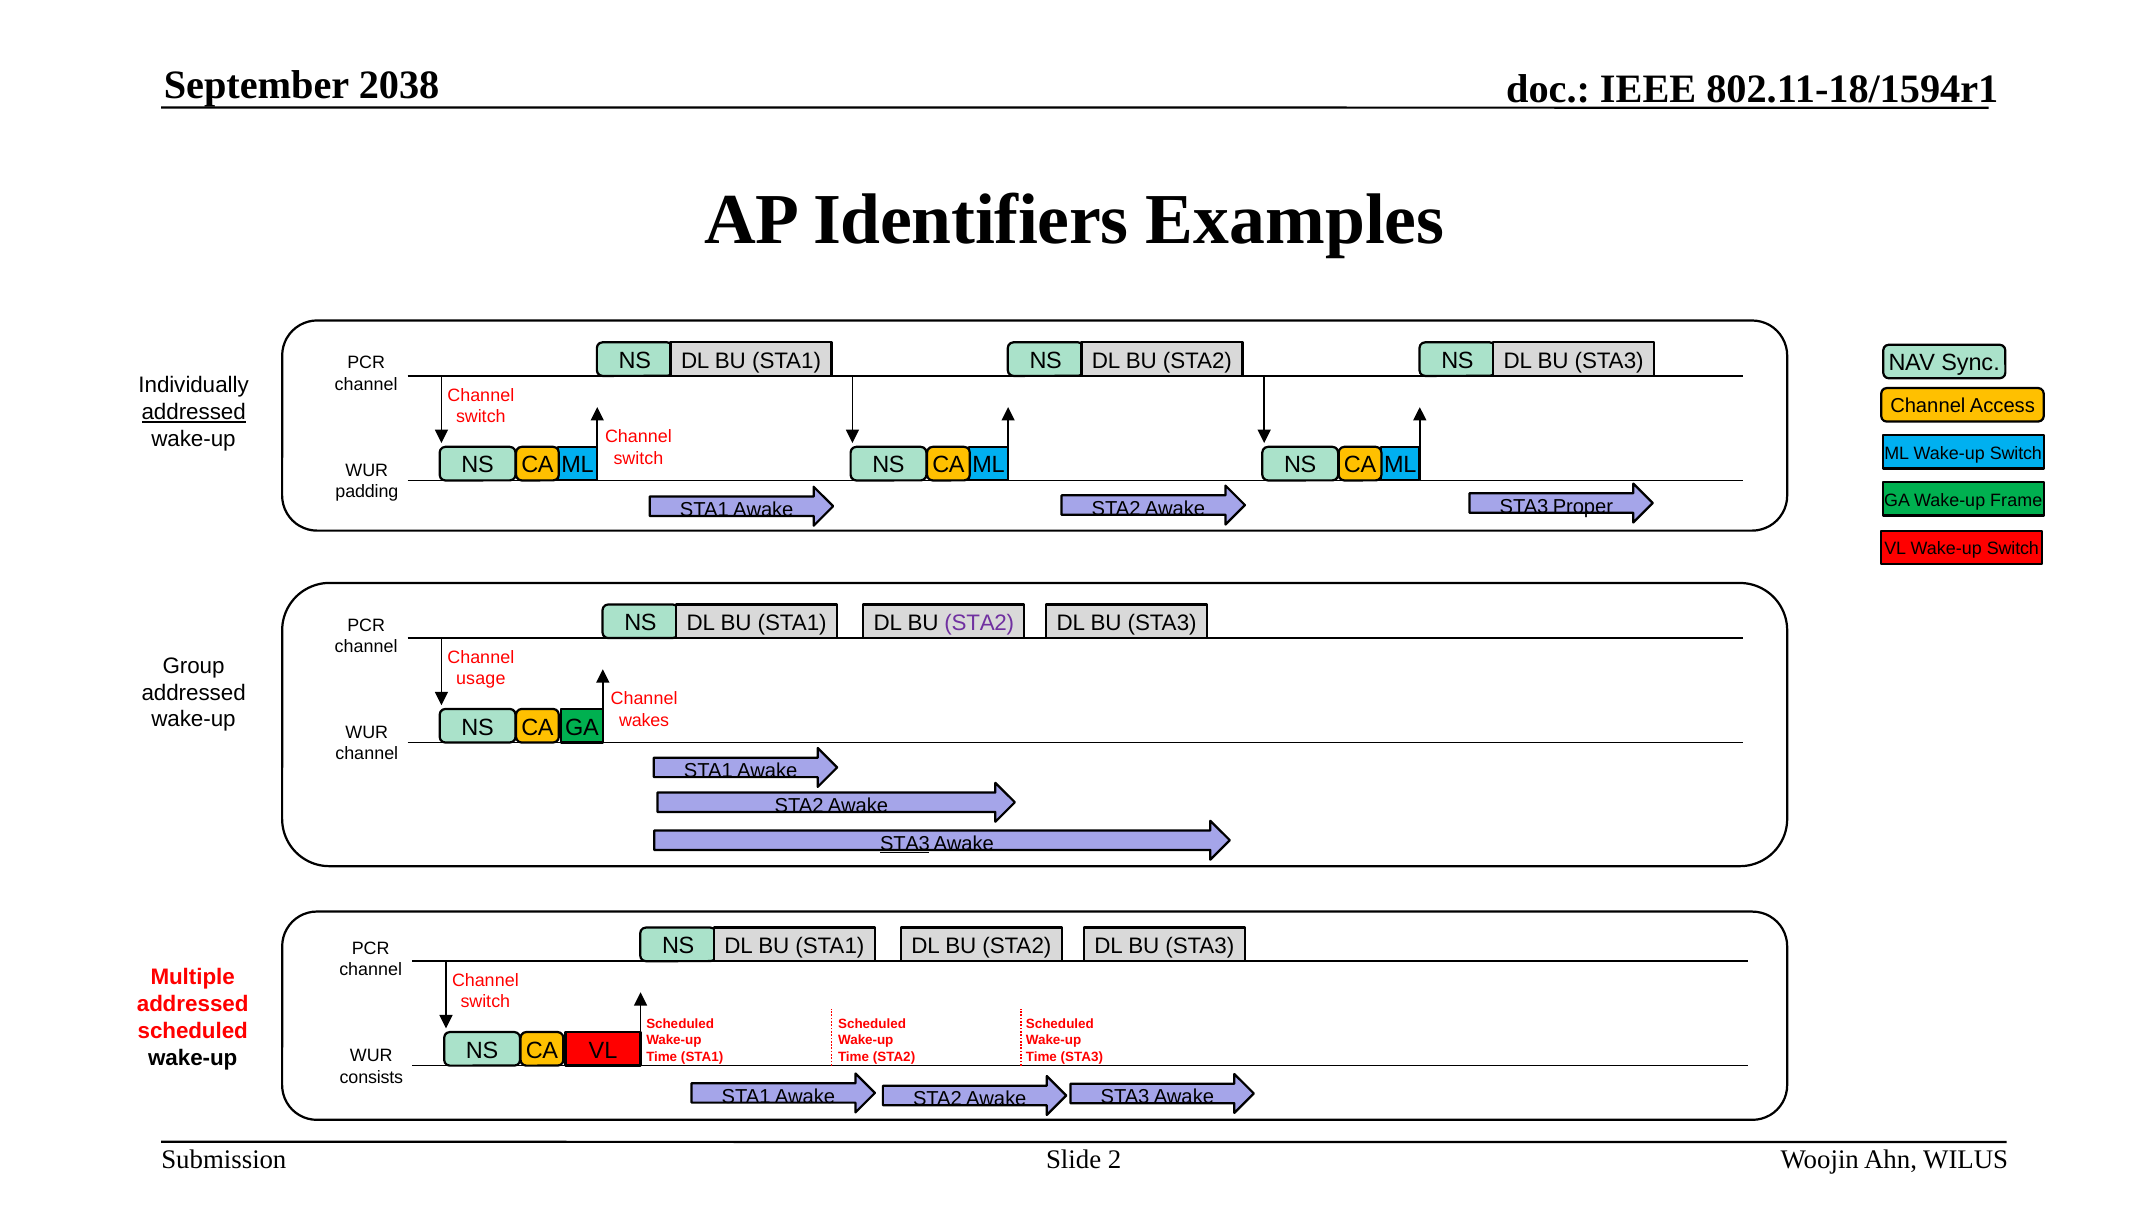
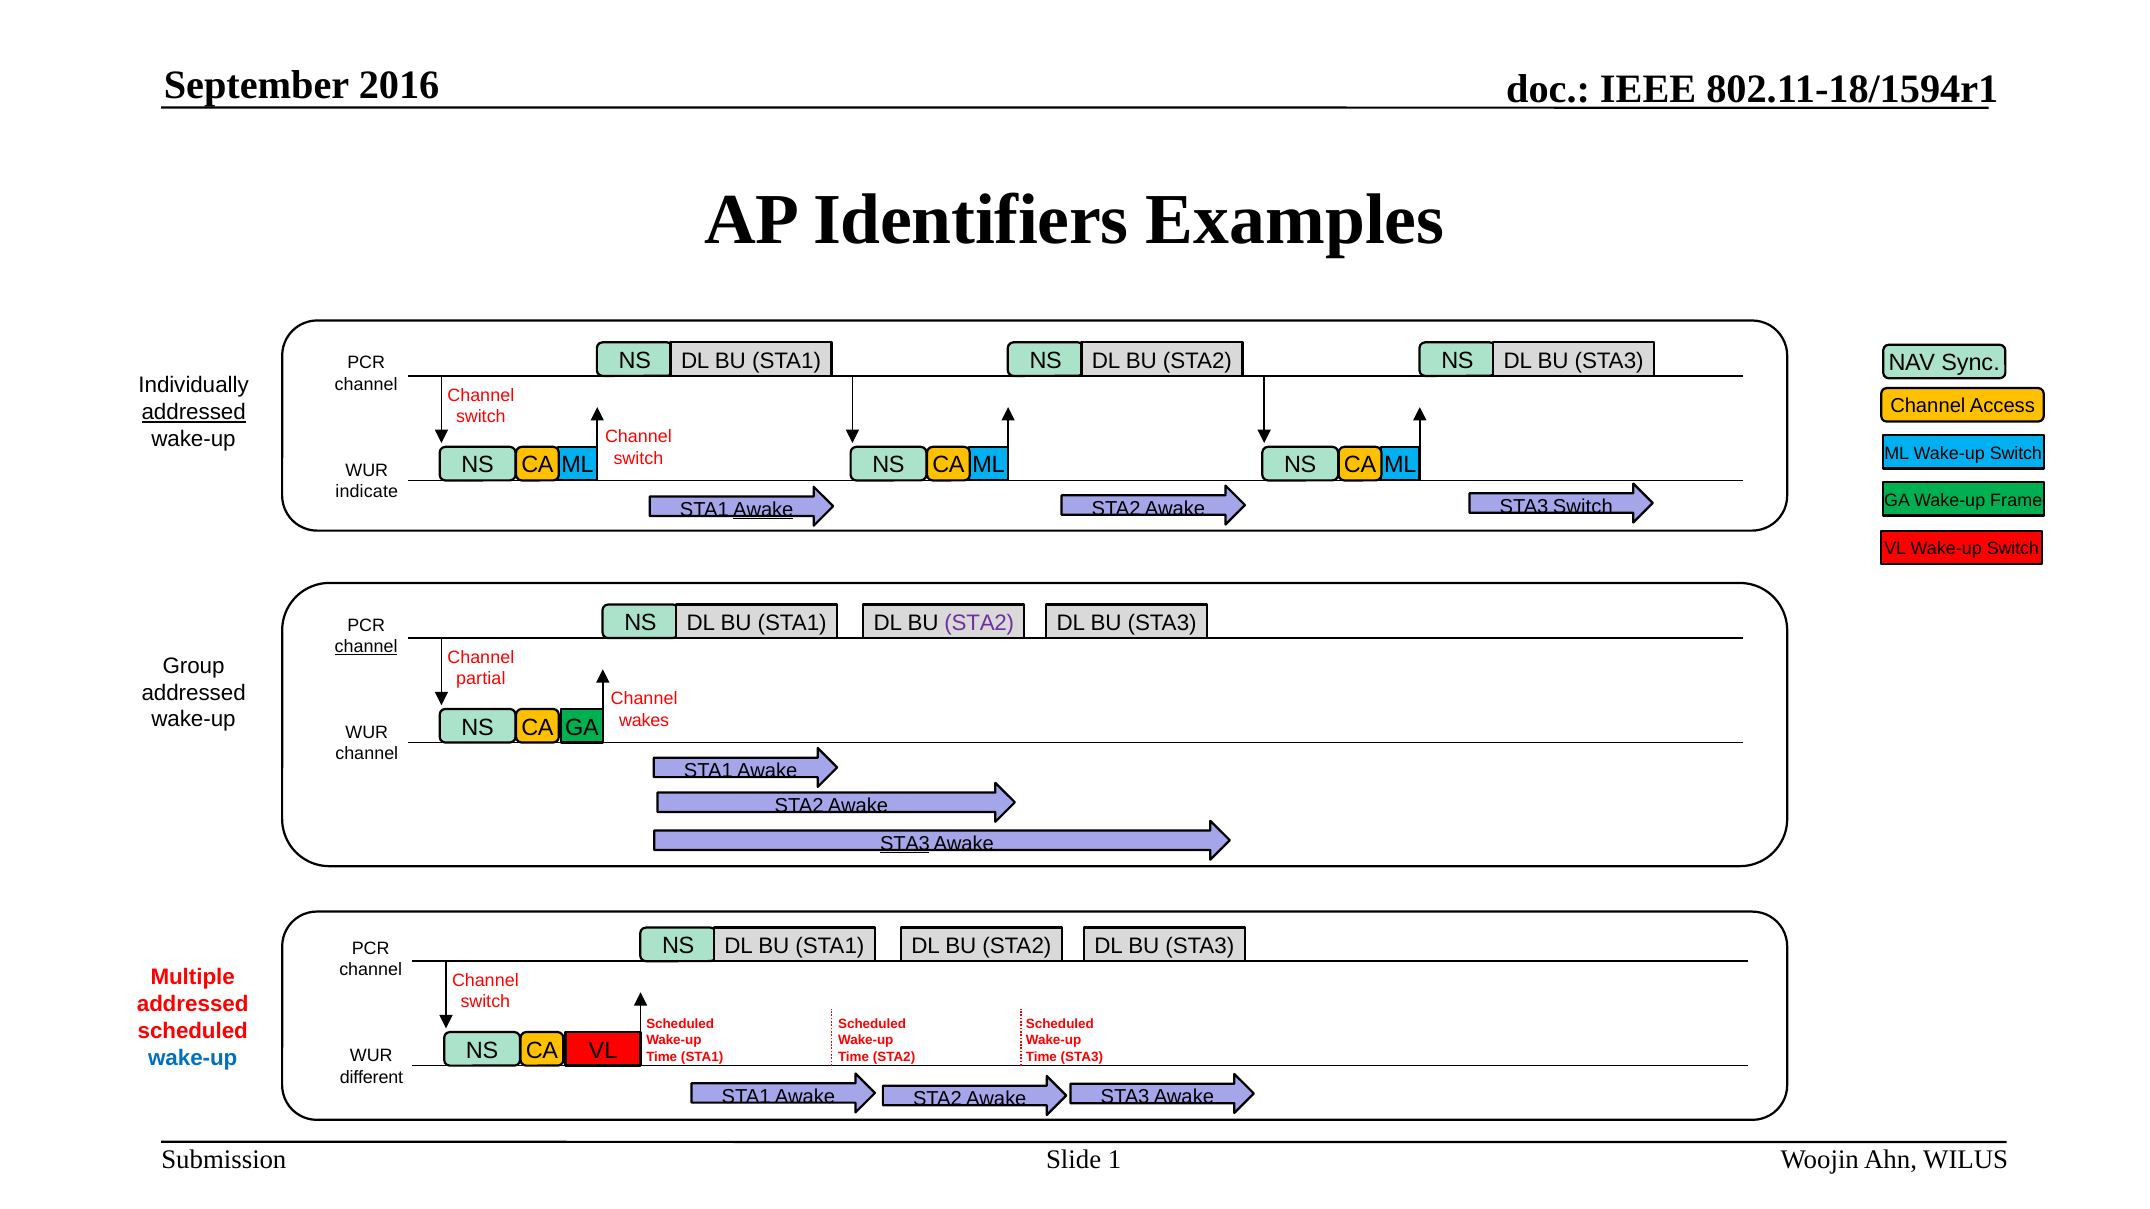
2038: 2038 -> 2016 (399, 85)
padding: padding -> indicate (367, 492)
STA3 Proper: Proper -> Switch (1583, 507)
Awake underline: none -> present (763, 510)
channel underline: none -> present (366, 647)
usage: usage -> partial (481, 679)
wake-up colour: black -> blue (193, 1058)
consists: consists -> different (371, 1077)
2: 2 -> 1 (1115, 1160)
